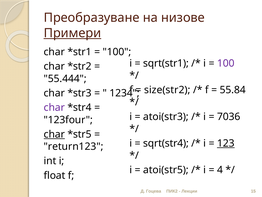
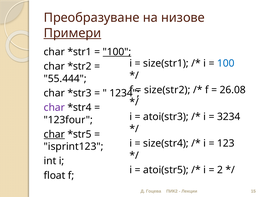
100 underline: none -> present (117, 52)
sqrt(str1: sqrt(str1 -> size(str1 (166, 63)
100 colour: purple -> blue (226, 63)
55.84: 55.84 -> 26.08 (233, 90)
7036: 7036 -> 3234 (229, 116)
sqrt(str4: sqrt(str4 -> size(str4 (166, 143)
123 underline: present -> none (226, 143)
return123: return123 -> isprint123 (74, 146)
4: 4 -> 2 (220, 170)
